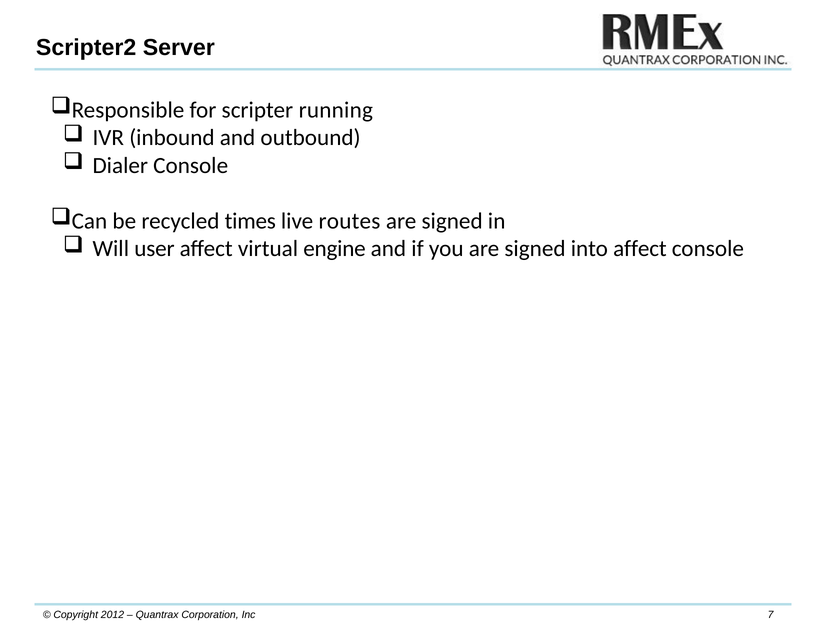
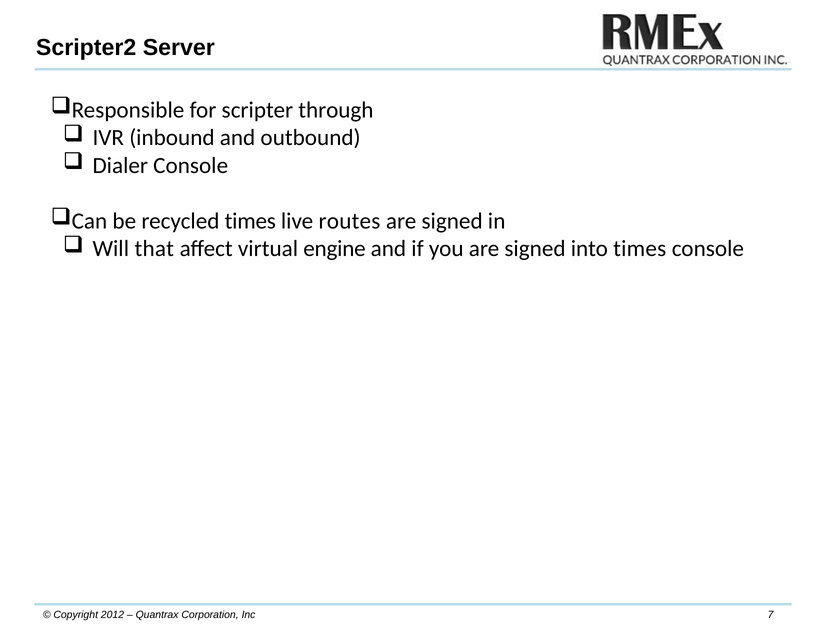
running: running -> through (336, 110)
user: user -> that (154, 249)
into affect: affect -> times (640, 249)
